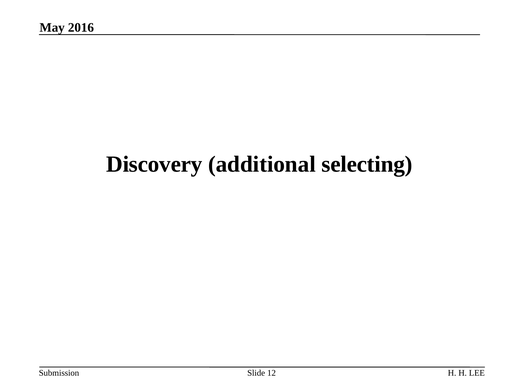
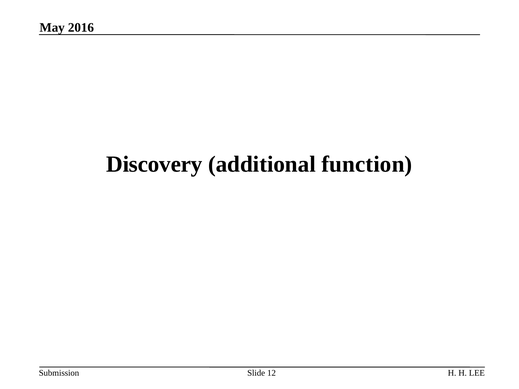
selecting: selecting -> function (367, 164)
